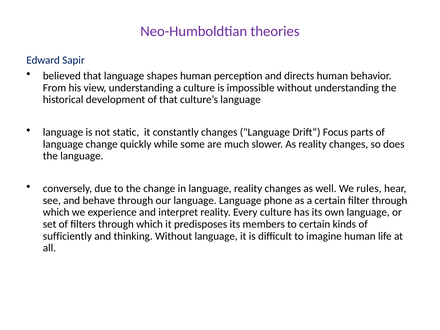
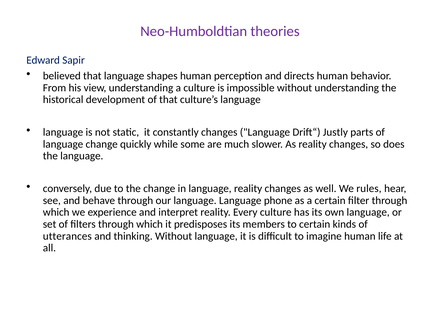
Focus: Focus -> Justly (335, 132)
sufficiently: sufficiently -> utterances (67, 236)
